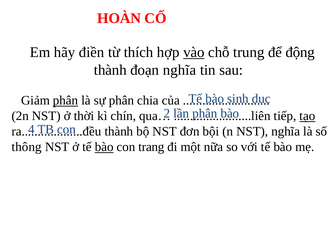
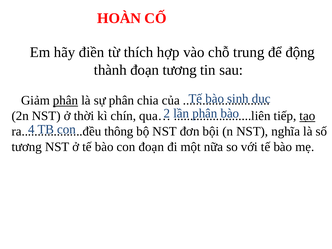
vào underline: present -> none (194, 52)
đoạn nghĩa: nghĩa -> tương (180, 70)
thành: thành -> thông (119, 131)
thông: thông -> tương (27, 147)
bào underline: present -> none (104, 147)
con trang: trang -> đoạn (151, 147)
